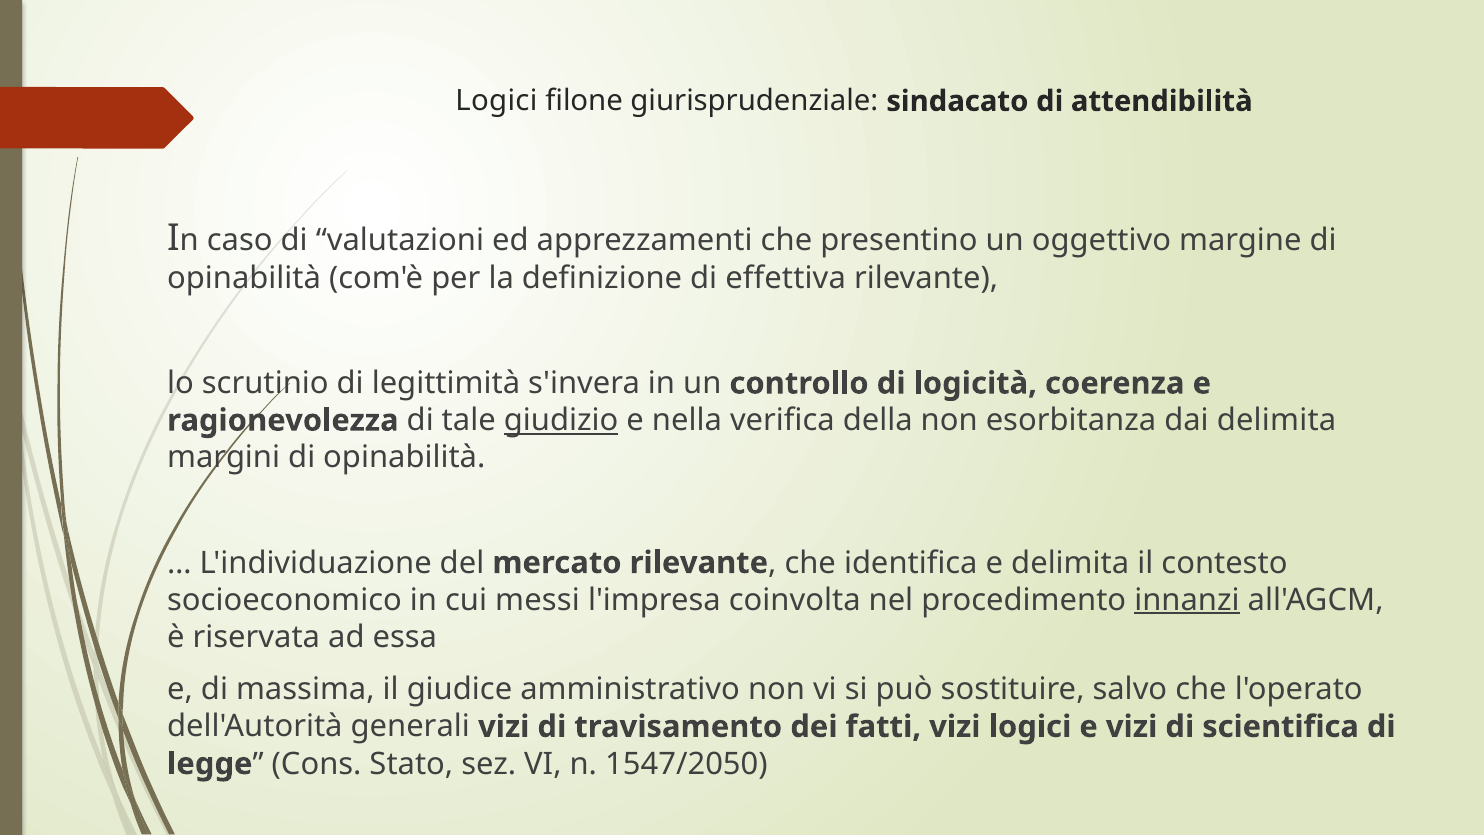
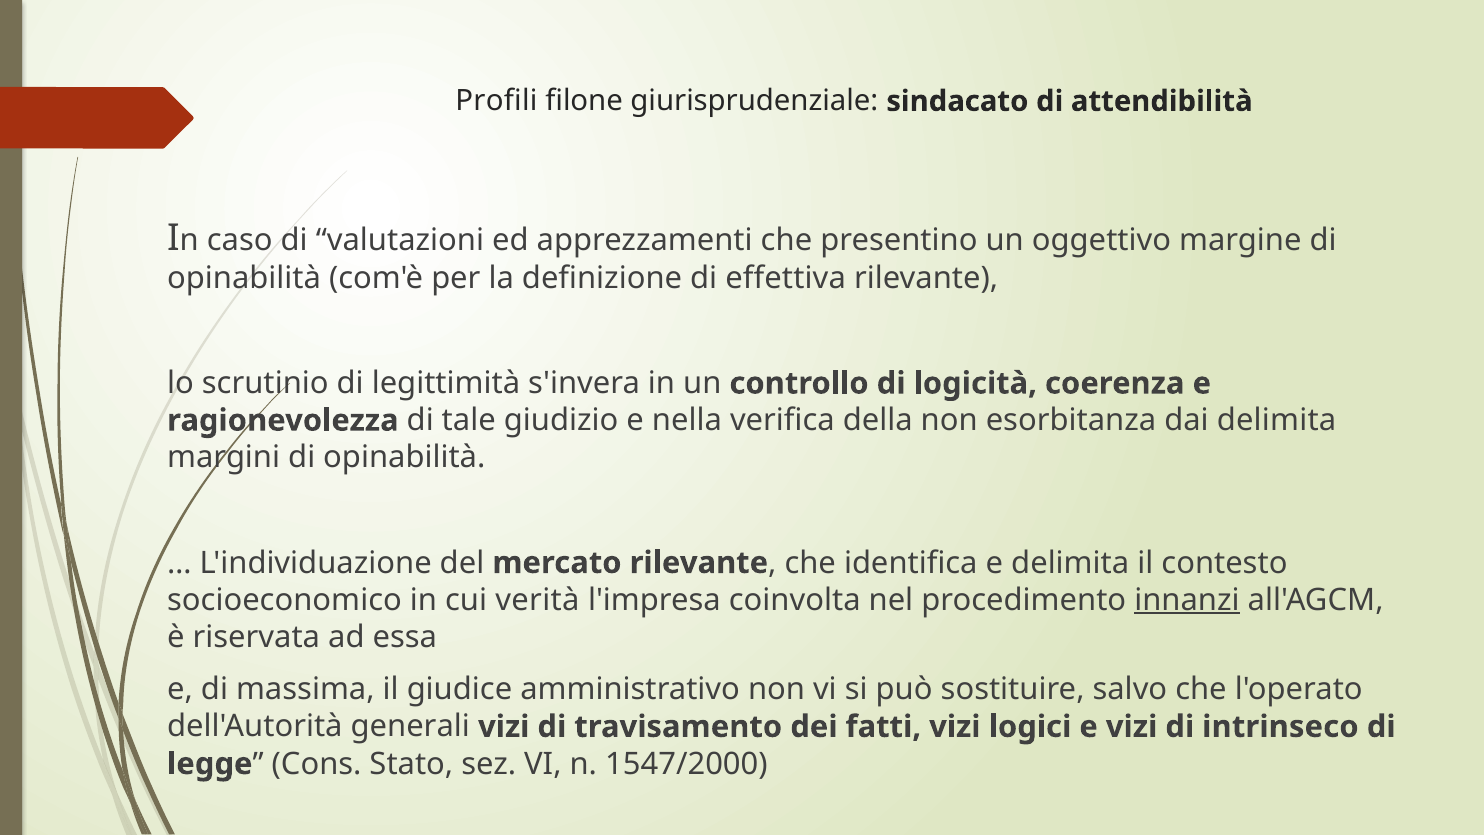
Logici: Logici -> Profili (496, 101)
giudizio underline: present -> none (561, 420)
messi: messi -> verità (537, 600)
scientifica: scientifica -> intrinseco (1280, 727)
1547/2050: 1547/2050 -> 1547/2000 (686, 764)
